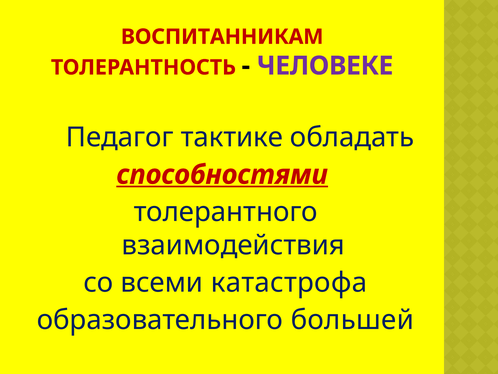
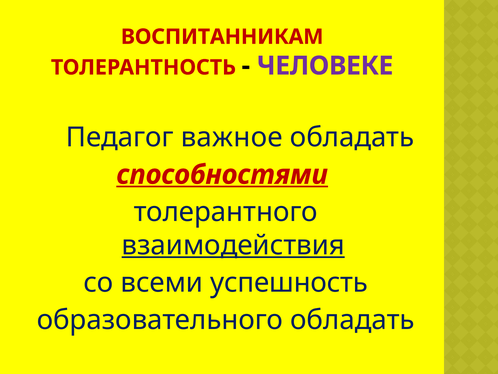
тактике: тактике -> важное (232, 137)
взаимодействия underline: none -> present (233, 245)
катастрофа: катастрофа -> успешность (289, 282)
образовательного большей: большей -> обладать (352, 320)
